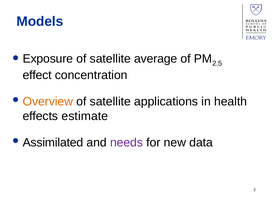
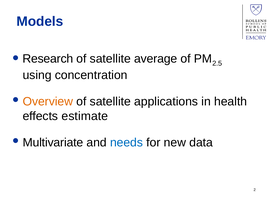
Exposure: Exposure -> Research (48, 59)
effect: effect -> using (37, 75)
Assimilated: Assimilated -> Multivariate (53, 143)
needs colour: purple -> blue (126, 143)
